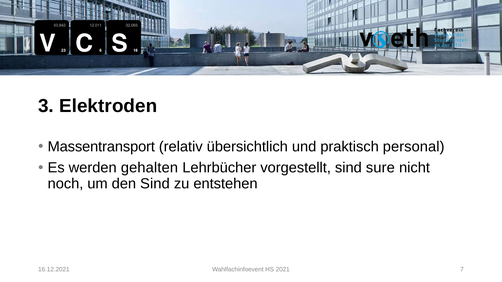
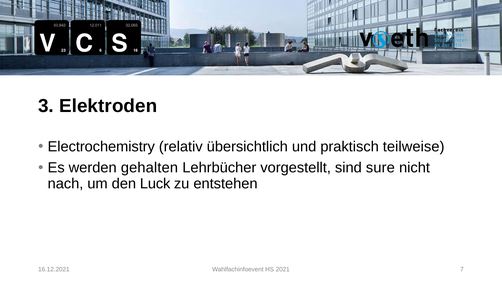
Massentransport: Massentransport -> Electrochemistry (101, 147)
personal: personal -> teilweise (414, 147)
noch: noch -> nach (65, 184)
den Sind: Sind -> Luck (155, 184)
